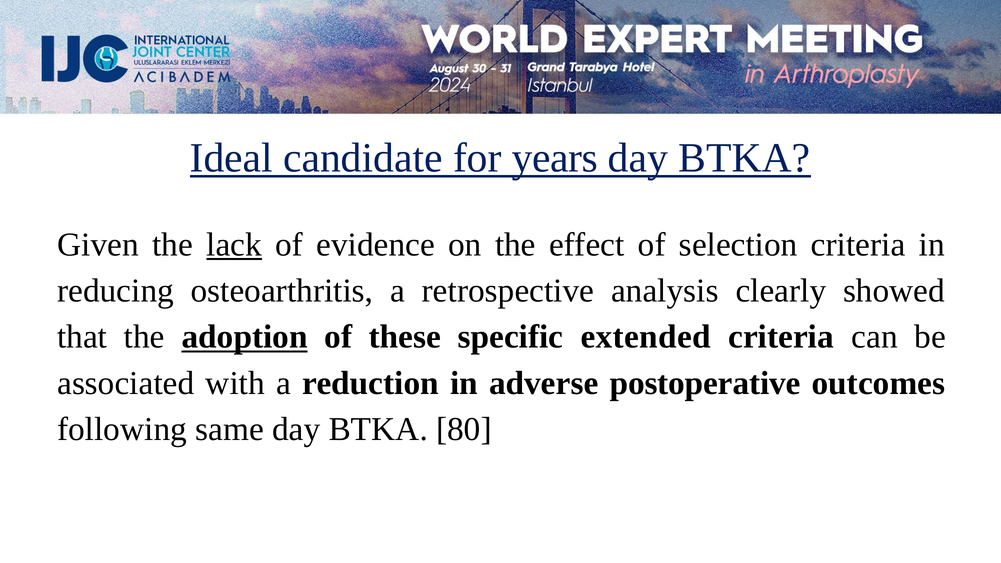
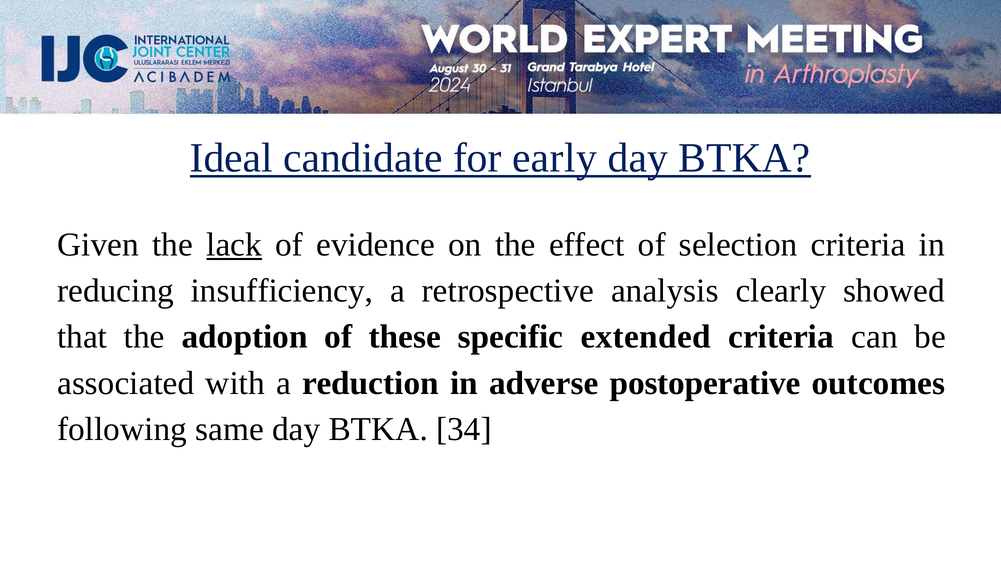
years: years -> early (555, 158)
osteoarthritis: osteoarthritis -> insufficiency (282, 291)
adoption underline: present -> none (245, 337)
80: 80 -> 34 (464, 429)
